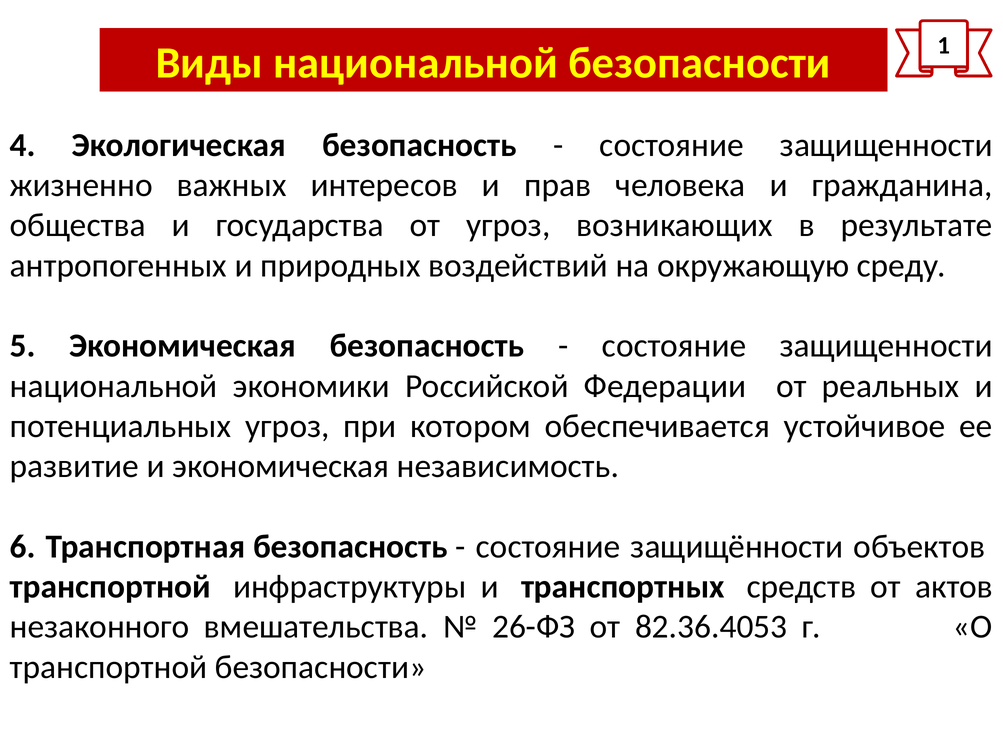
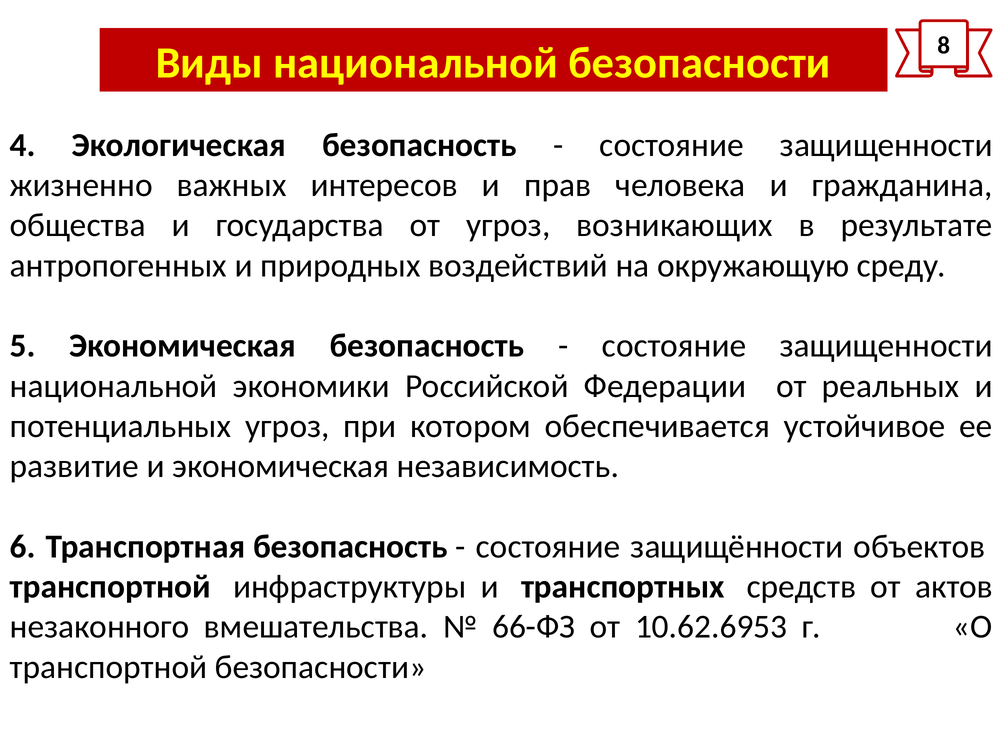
1: 1 -> 8 (944, 45)
26-ФЗ: 26-ФЗ -> 66-ФЗ (534, 626)
82.36.4053: 82.36.4053 -> 10.62.6953 (711, 626)
